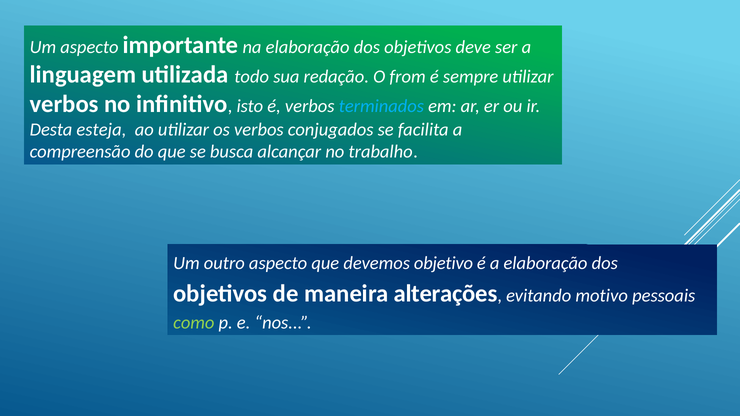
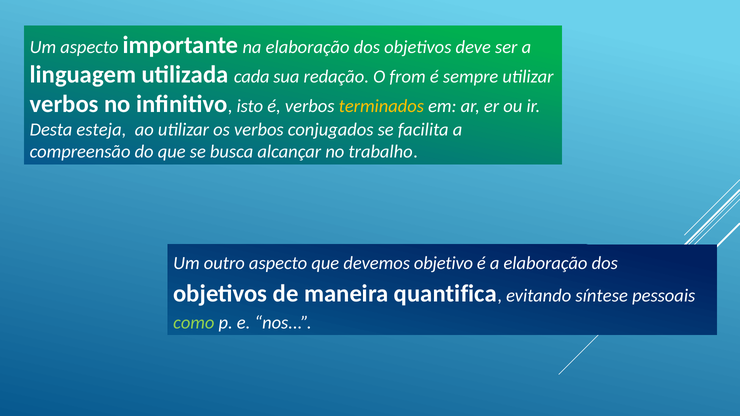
todo: todo -> cada (252, 77)
terminados colour: light blue -> yellow (381, 106)
alterações: alterações -> quantifica (445, 294)
motivo: motivo -> síntese (602, 296)
